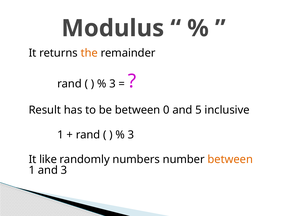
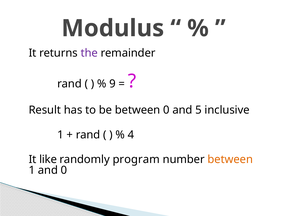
the colour: orange -> purple (89, 53)
3: 3 -> 9 (112, 84)
3: 3 -> 4 (131, 134)
numbers: numbers -> program (136, 159)
and 3: 3 -> 0 (64, 170)
